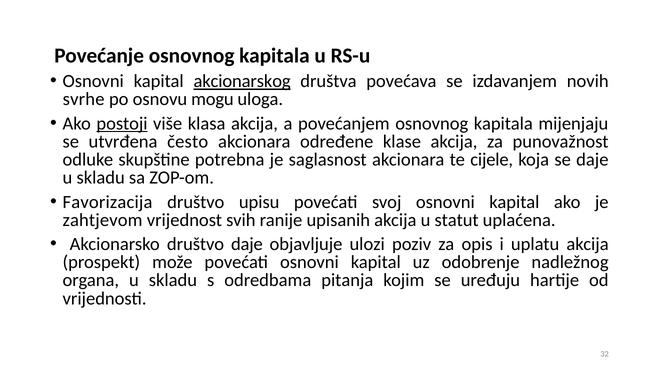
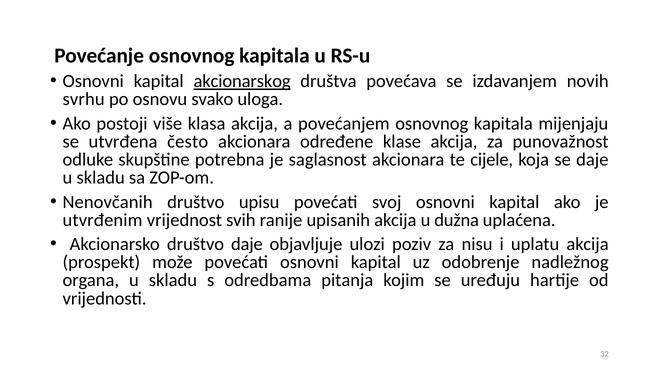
svrhe: svrhe -> svrhu (84, 99)
mogu: mogu -> svako (212, 99)
postoji underline: present -> none (122, 123)
Favorizacija: Favorizacija -> Nenovčanih (108, 202)
zahtjevom: zahtjevom -> utvrđenim (103, 220)
statut: statut -> dužna (457, 220)
opis: opis -> nisu (477, 244)
